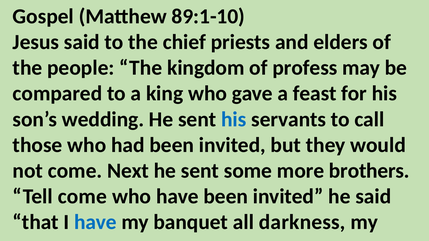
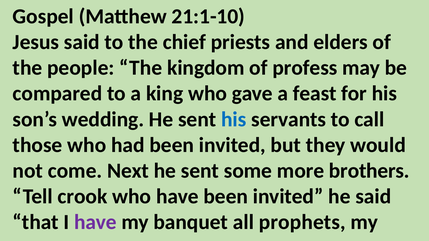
89:1-10: 89:1-10 -> 21:1-10 (208, 16)
Tell come: come -> crook (83, 197)
have colour: blue -> purple (95, 222)
darkness: darkness -> prophets (302, 222)
